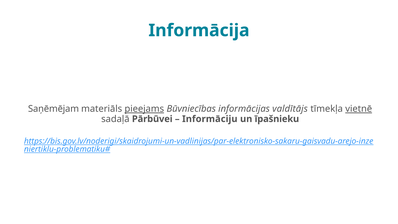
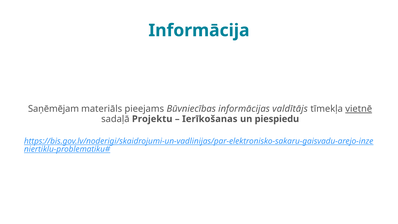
pieejams underline: present -> none (144, 109)
Pārbūvei: Pārbūvei -> Projektu (152, 119)
Informāciju: Informāciju -> Ierīkošanas (210, 119)
īpašnieku: īpašnieku -> piespiedu (277, 119)
